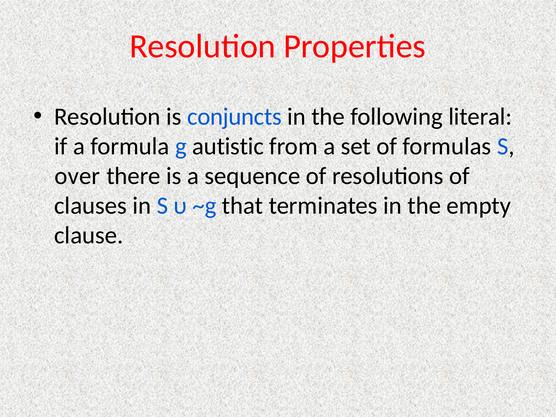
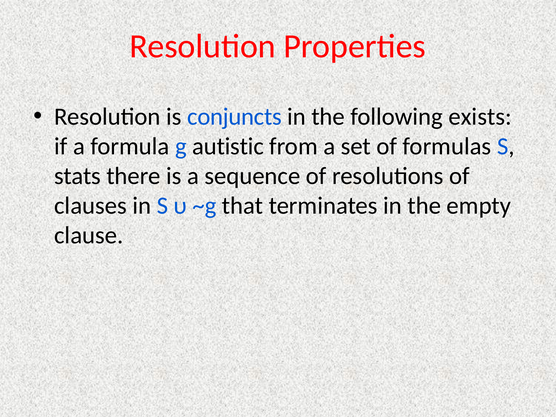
literal: literal -> exists (480, 117)
over: over -> stats (78, 176)
